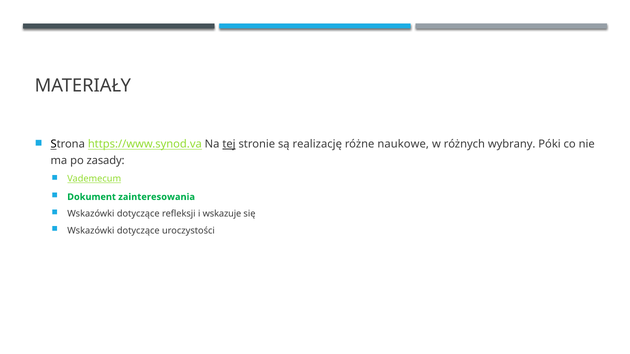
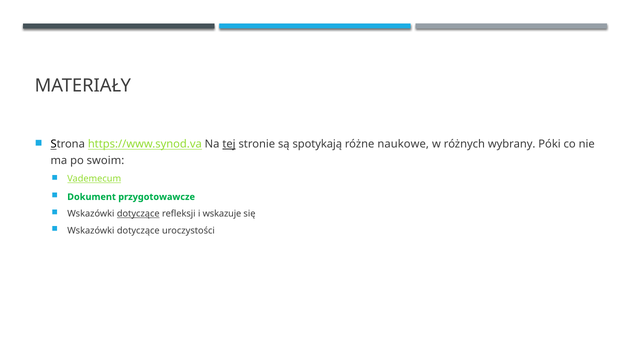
realizację: realizację -> spotykają (317, 144)
zasady: zasady -> swoim (105, 161)
zainteresowania: zainteresowania -> przygotowawcze (157, 197)
dotyczące underline: none -> present (138, 214)
